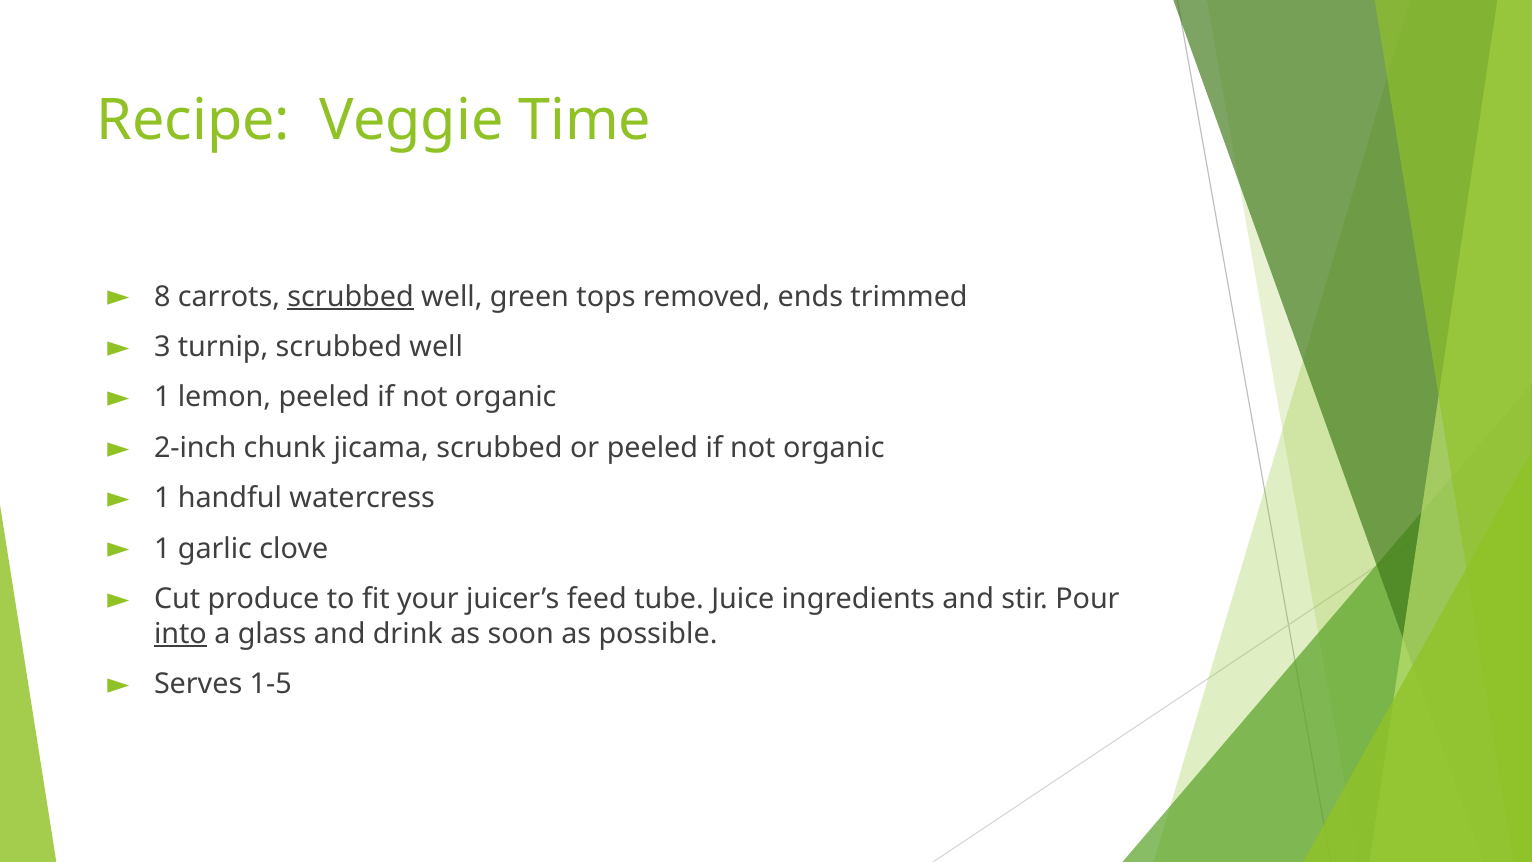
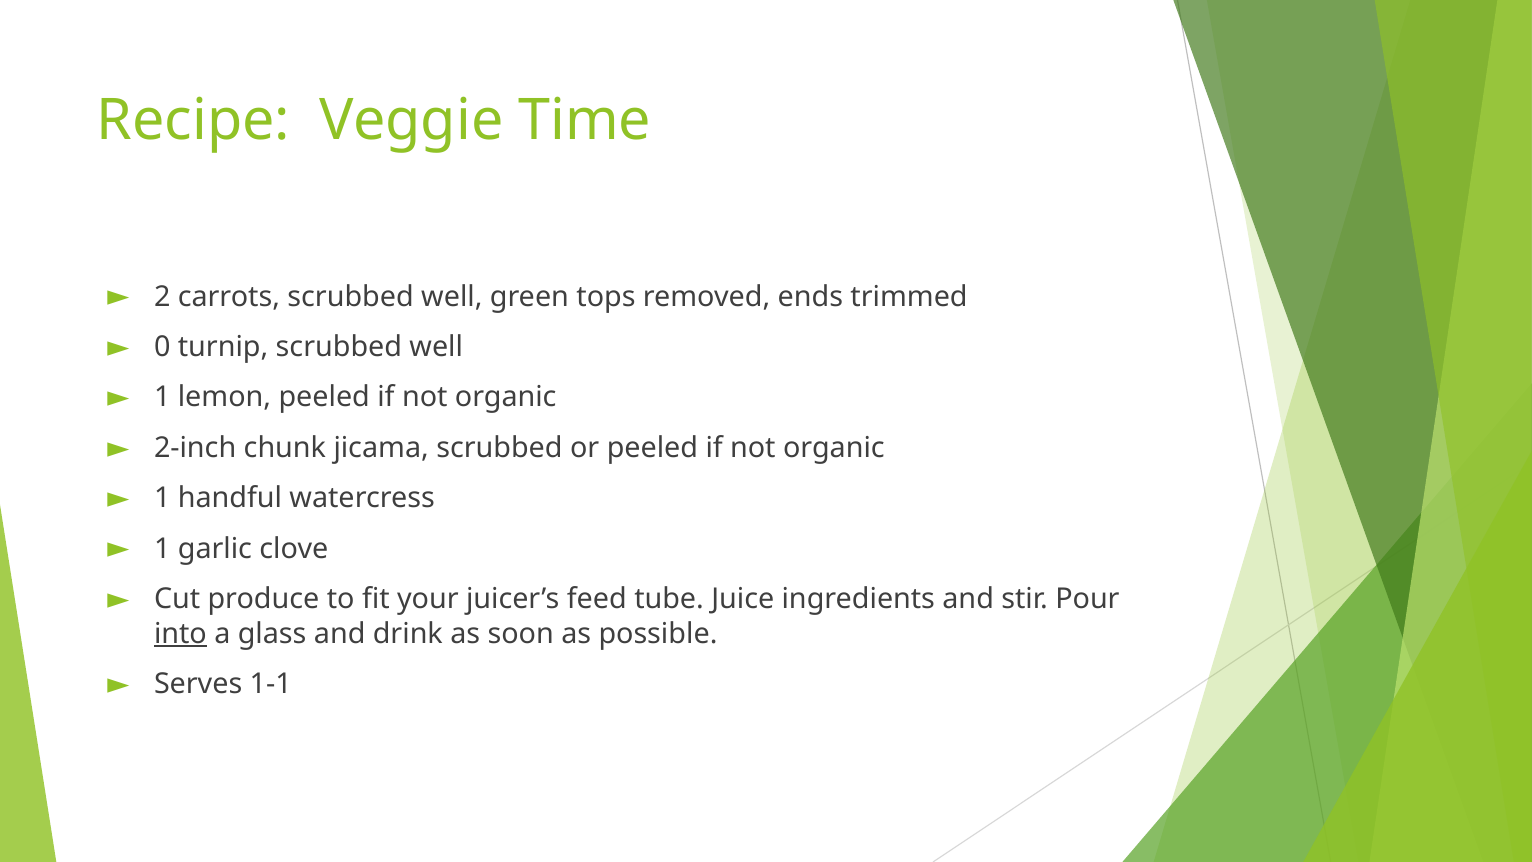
8: 8 -> 2 (162, 296)
scrubbed underline: present -> none (351, 296)
3: 3 -> 0 (162, 347)
1-5: 1-5 -> 1-1 (271, 684)
